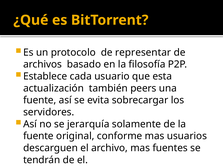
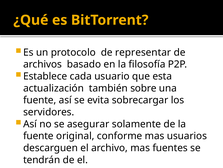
peers: peers -> sobre (143, 88)
jerarquía: jerarquía -> asegurar (88, 124)
